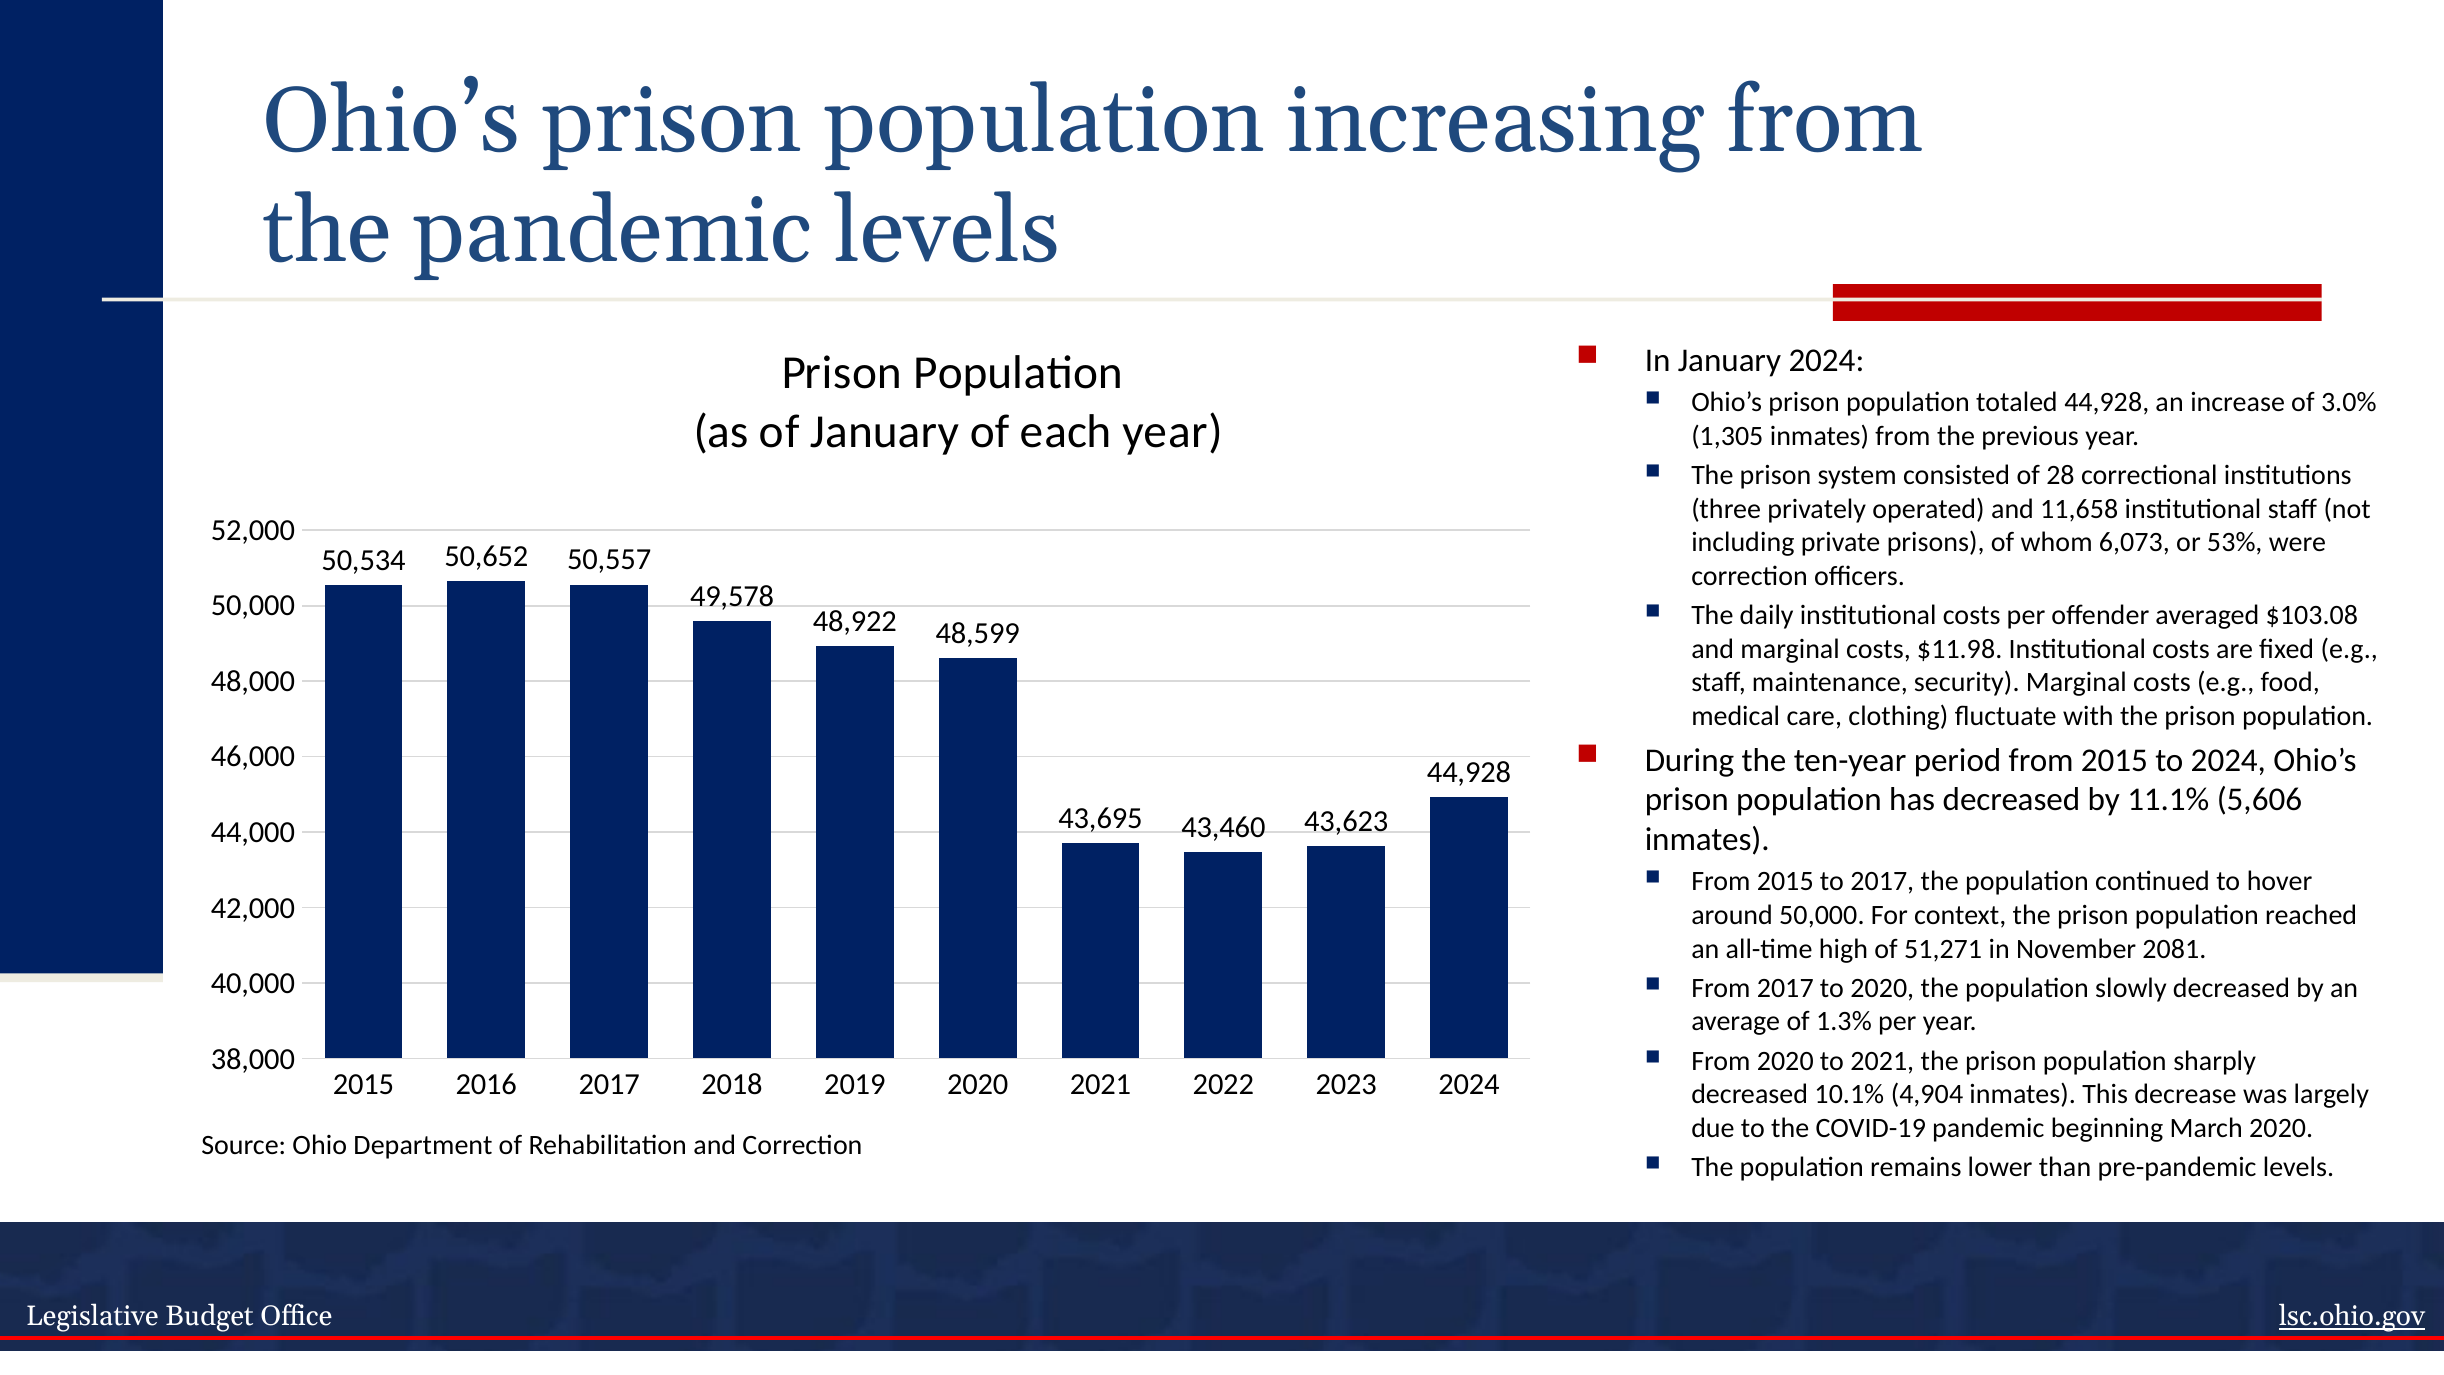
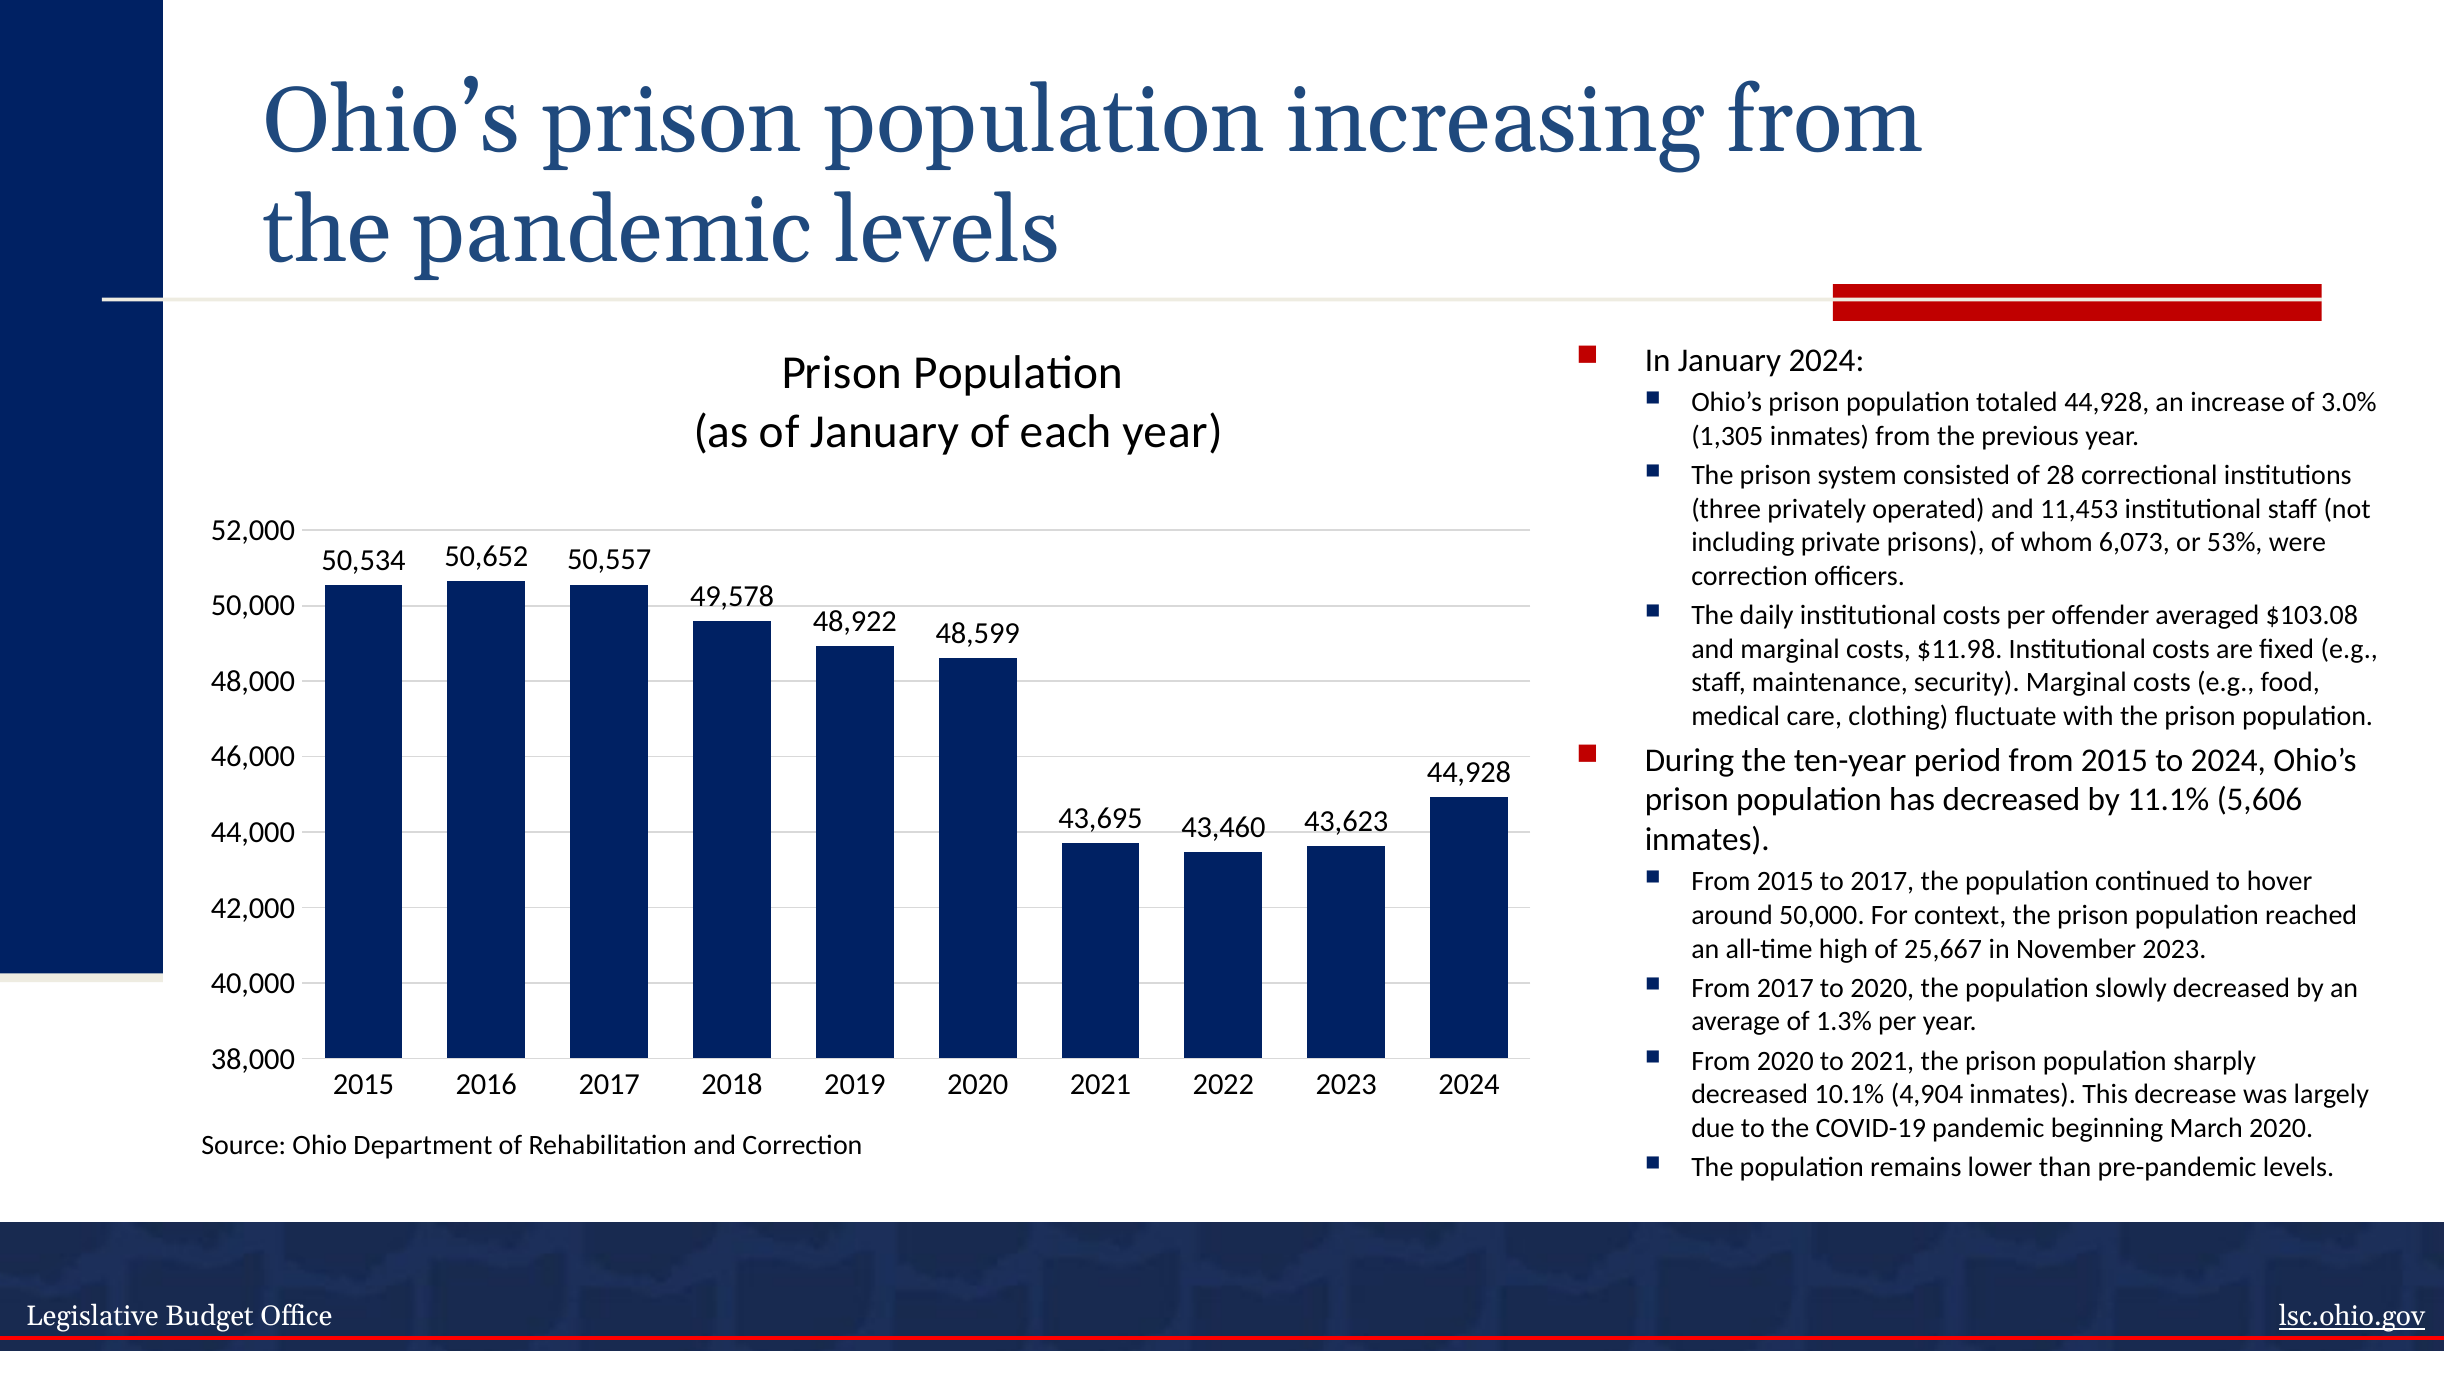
11,658: 11,658 -> 11,453 (2079, 509)
51,271: 51,271 -> 25,667 (1943, 949)
November 2081: 2081 -> 2023 (2174, 949)
